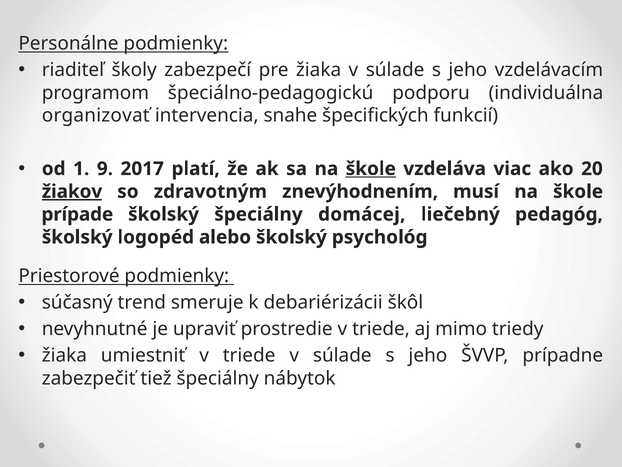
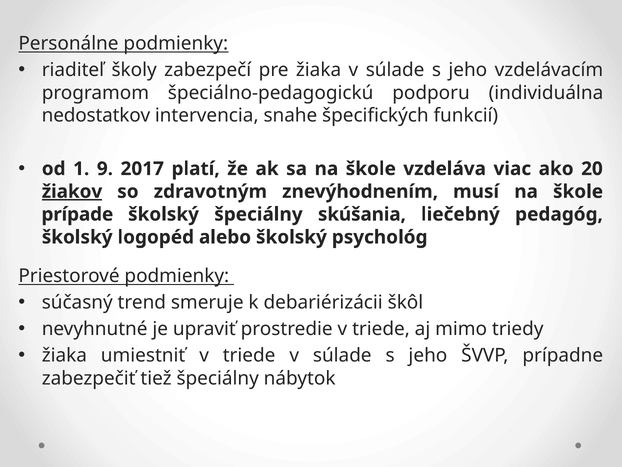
organizovať: organizovať -> nedostatkov (96, 115)
škole underline: present -> none (371, 169)
domácej: domácej -> skúšania (362, 214)
